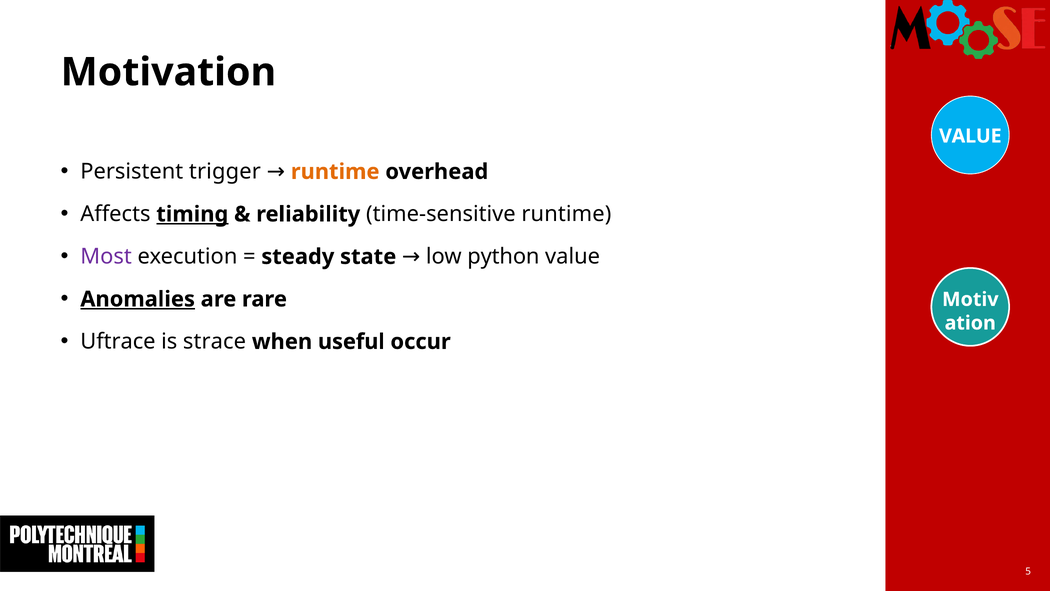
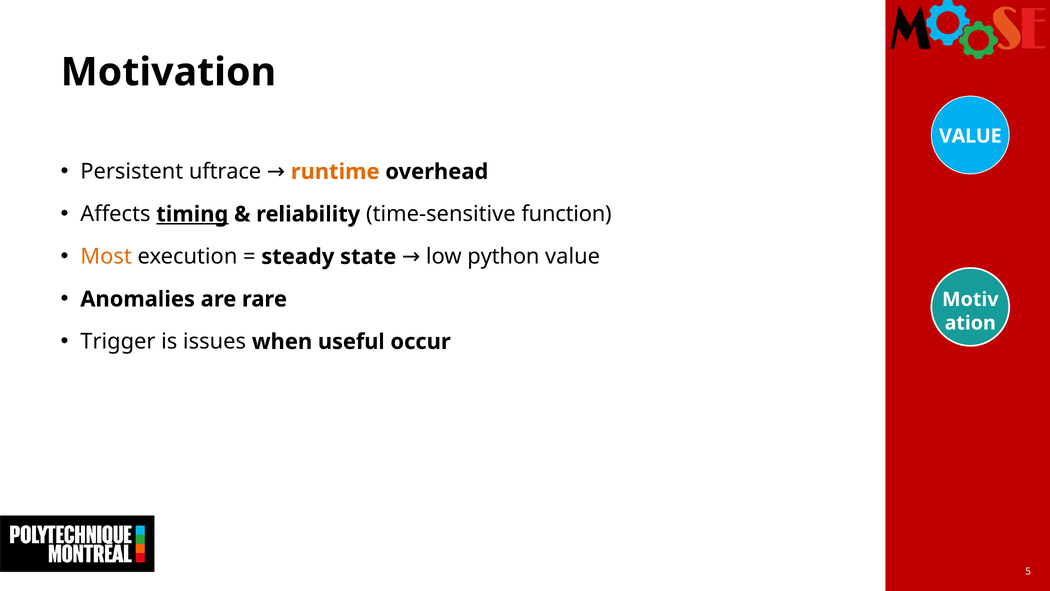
trigger: trigger -> uftrace (225, 172)
time-sensitive runtime: runtime -> function (567, 214)
Most colour: purple -> orange (106, 257)
Anomalies underline: present -> none (138, 299)
Uftrace: Uftrace -> Trigger (118, 342)
strace: strace -> issues (215, 342)
